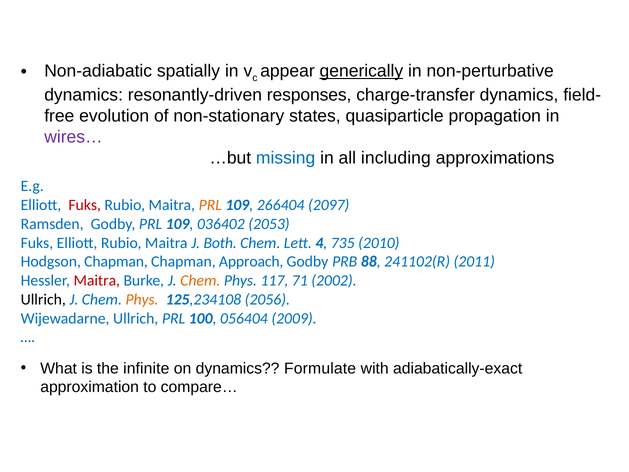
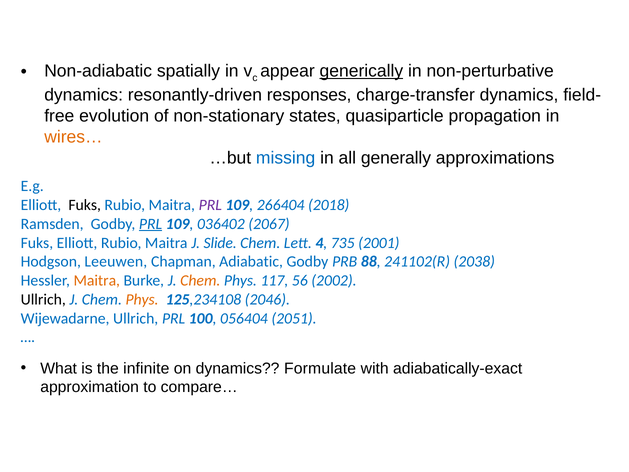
wires… colour: purple -> orange (73, 137)
including: including -> generally (396, 158)
Fuks colour: red -> black (85, 205)
PRL colour: orange -> purple (210, 205)
2097: 2097 -> 2018 (329, 205)
PRL underline: none -> present (151, 224)
2053: 2053 -> 2067 (269, 224)
Both: Both -> Slide (220, 243)
2010: 2010 -> 2001 (379, 243)
Hodgson Chapman: Chapman -> Leeuwen (116, 262)
Approach: Approach -> Adiabatic (251, 262)
2011: 2011 -> 2038 (474, 262)
Maitra colour: red -> orange (97, 280)
71: 71 -> 56 (300, 280)
2056: 2056 -> 2046 (267, 299)
2009: 2009 -> 2051 (294, 318)
